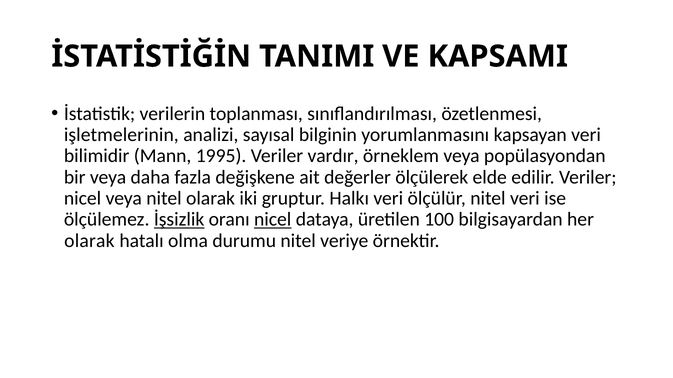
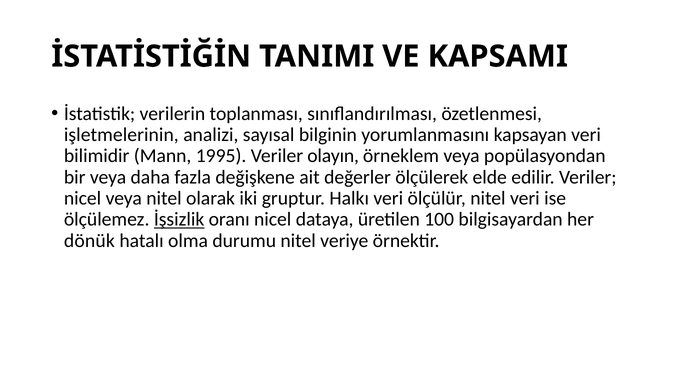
vardır: vardır -> olayın (333, 156)
nicel underline: present -> none (273, 220)
olarak: olarak -> dönük (89, 241)
